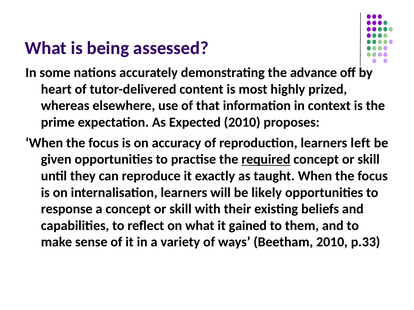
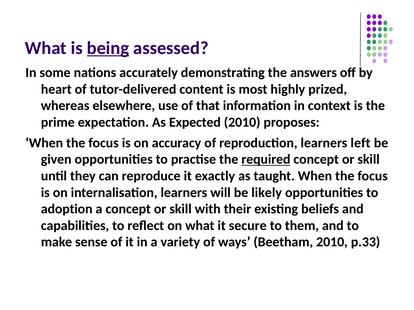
being underline: none -> present (108, 48)
advance: advance -> answers (314, 73)
response: response -> adoption (67, 209)
gained: gained -> secure (248, 226)
